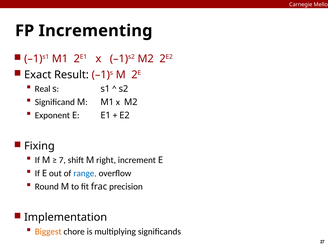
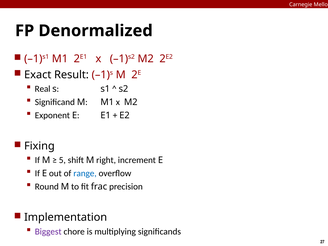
Incrementing: Incrementing -> Denormalized (96, 31)
7: 7 -> 5 (62, 160)
Biggest colour: orange -> purple (48, 232)
